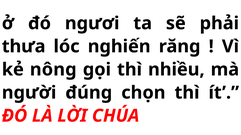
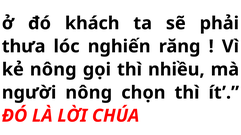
ngươi: ngươi -> khách (92, 23)
người đúng: đúng -> nông (89, 93)
